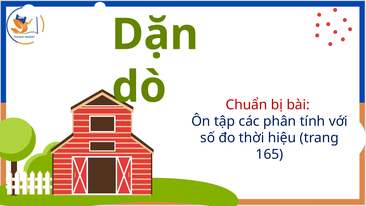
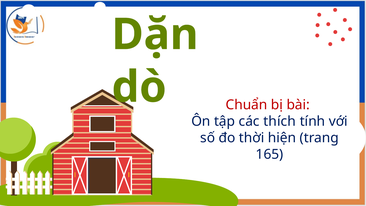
phân: phân -> thích (280, 121)
hiệu: hiệu -> hiện (282, 138)
